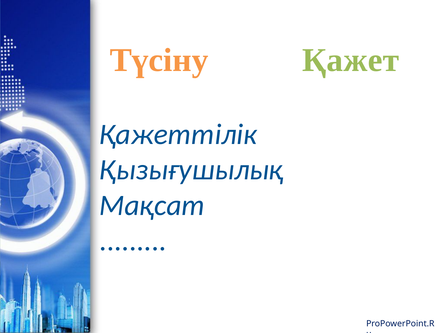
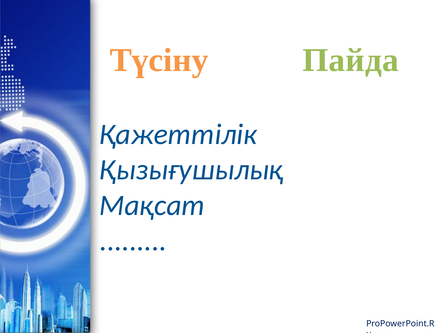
Қажет: Қажет -> Пайда (351, 60)
